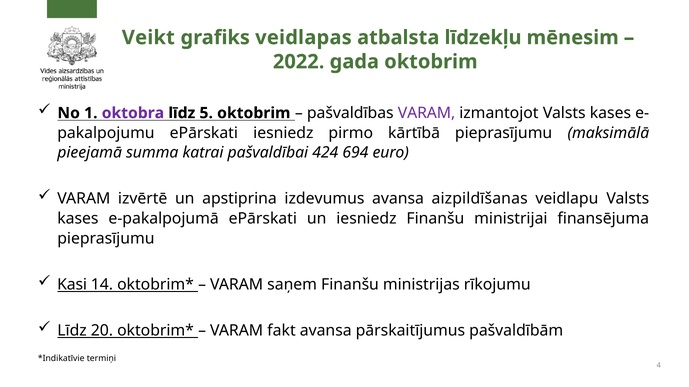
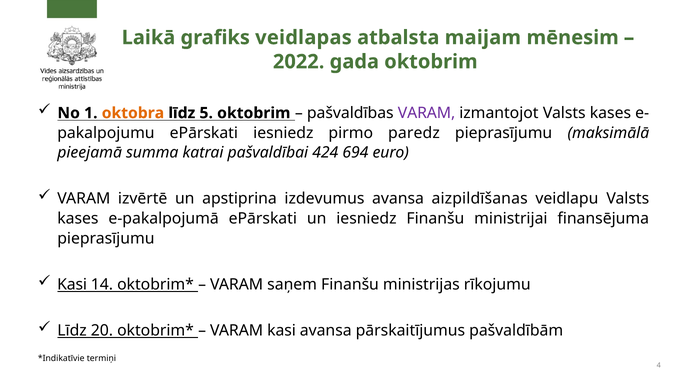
Veikt: Veikt -> Laikā (148, 38)
līdzekļu: līdzekļu -> maijam (483, 38)
oktobra colour: purple -> orange (133, 113)
kārtībā: kārtībā -> paredz (414, 133)
VARAM fakt: fakt -> kasi (282, 331)
